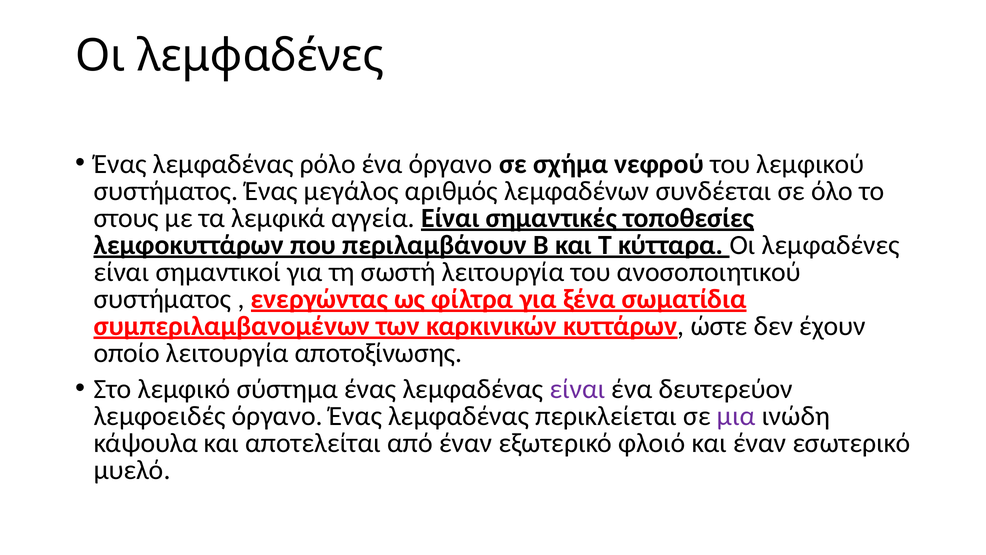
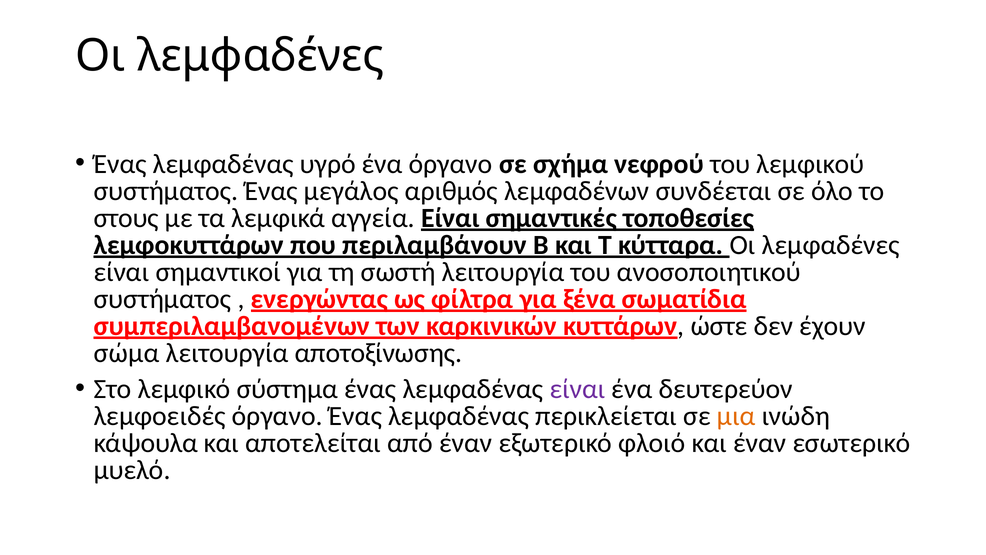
ρόλο: ρόλο -> υγρό (328, 164)
οποίο: οποίο -> σώμα (127, 353)
μια colour: purple -> orange (736, 416)
